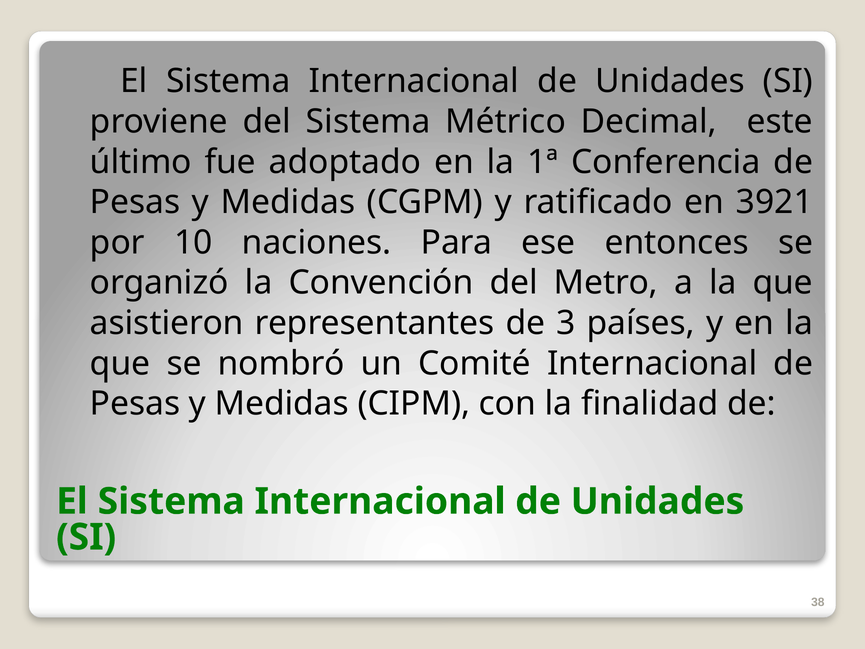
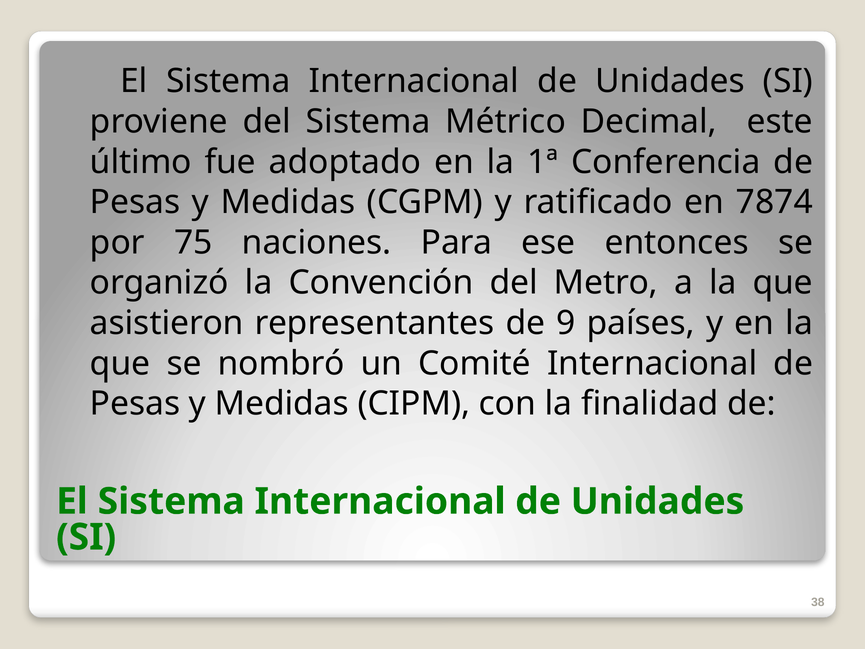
3921: 3921 -> 7874 (774, 202)
10: 10 -> 75 (193, 242)
3: 3 -> 9 (566, 323)
